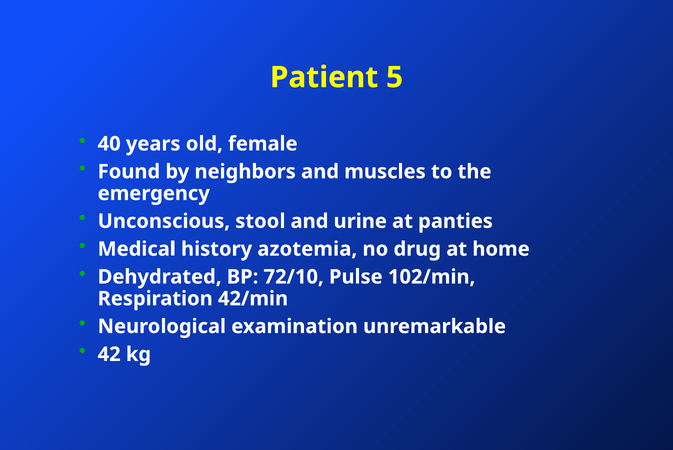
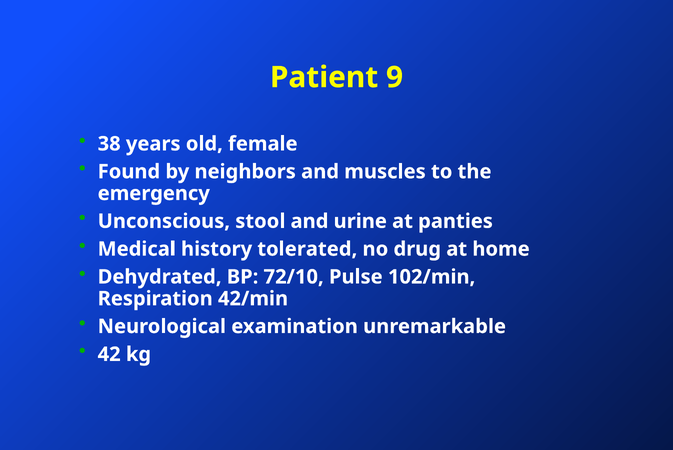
5: 5 -> 9 (395, 77)
40: 40 -> 38 (109, 144)
azotemia: azotemia -> tolerated (307, 249)
